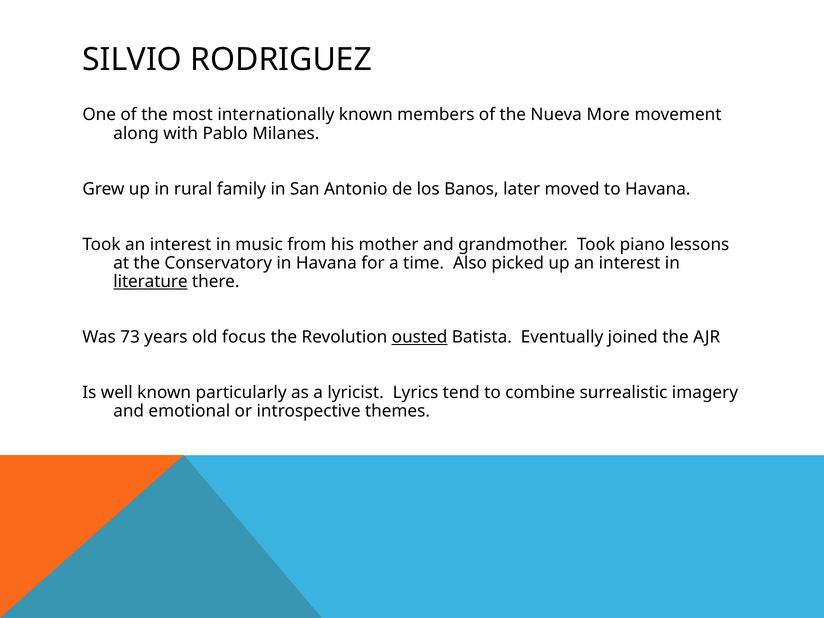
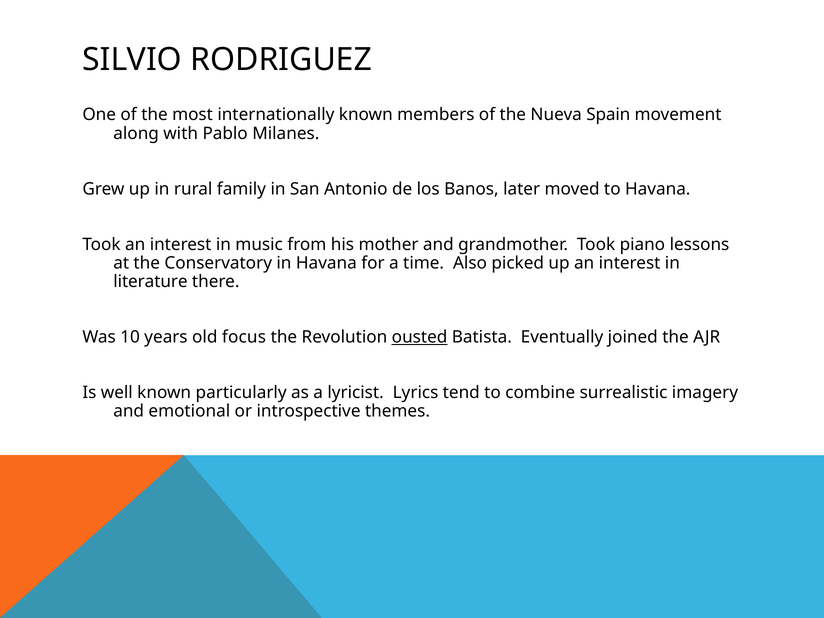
More: More -> Spain (608, 115)
literature underline: present -> none (150, 282)
73: 73 -> 10 (130, 337)
